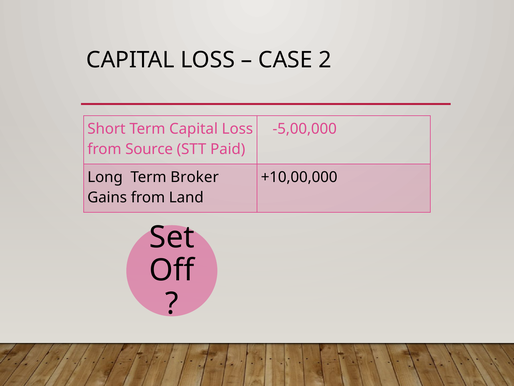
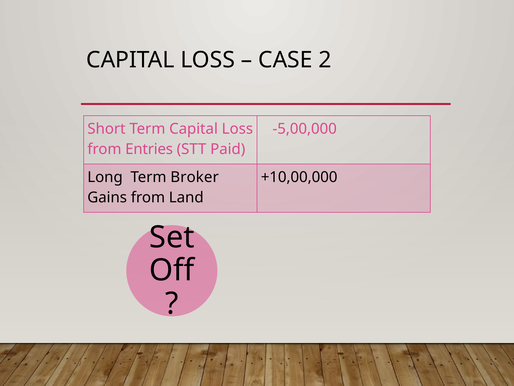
Source: Source -> Entries (149, 149)
